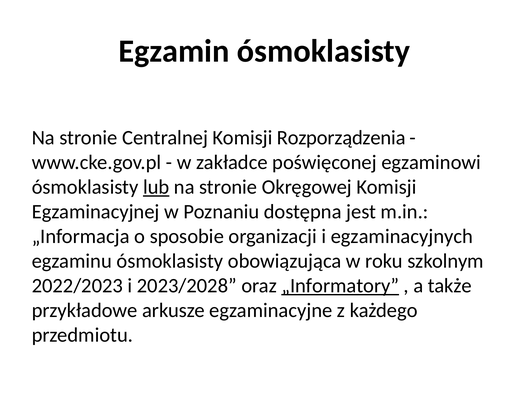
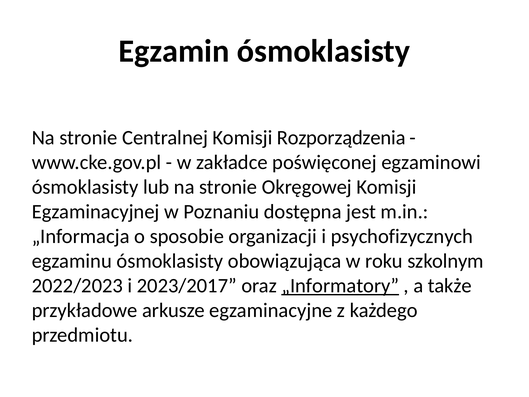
lub underline: present -> none (156, 187)
egzaminacyjnych: egzaminacyjnych -> psychofizycznych (402, 236)
2023/2028: 2023/2028 -> 2023/2017 (187, 286)
